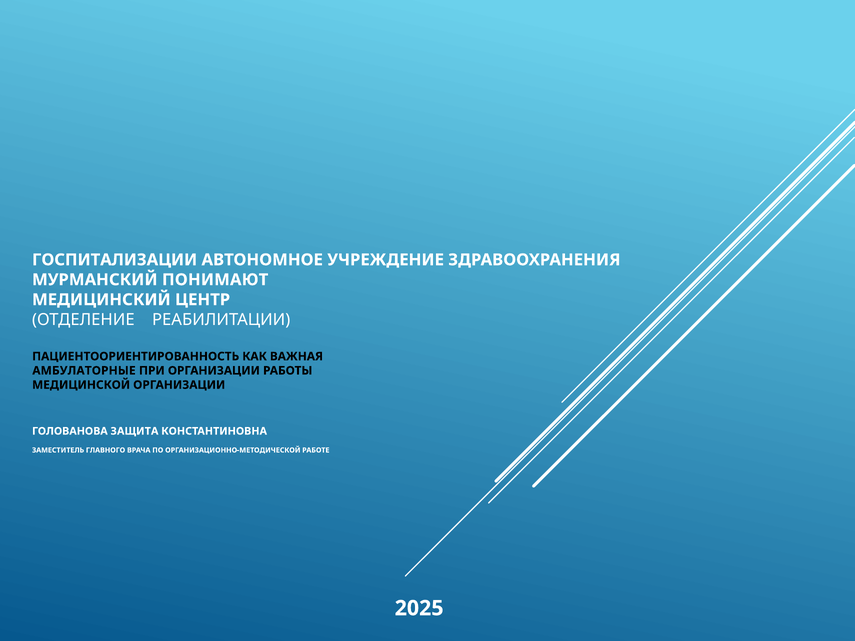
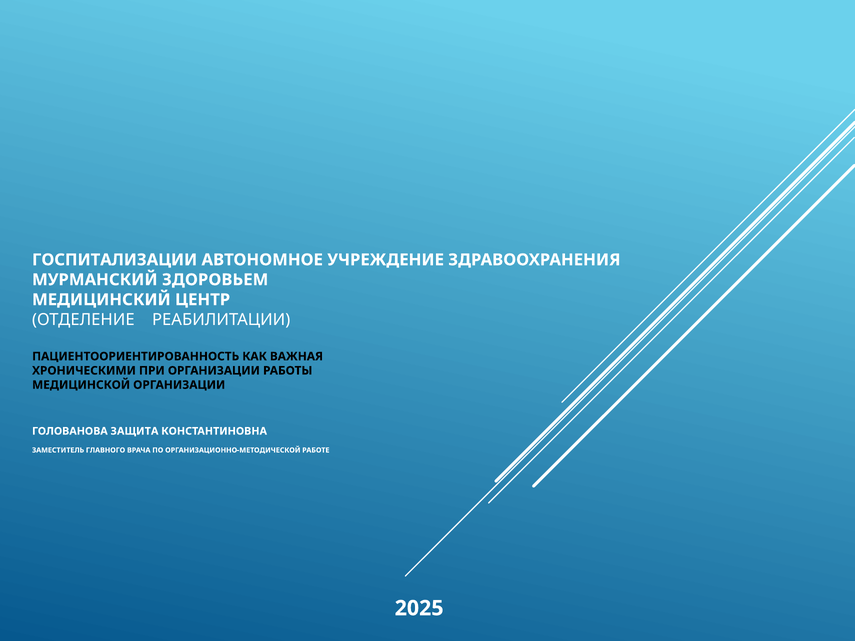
ПОНИМАЮТ: ПОНИМАЮТ -> ЗДОРОВЬЕМ (215, 280)
АМБУЛАТОРНЫЕ: АМБУЛАТОРНЫЕ -> ХРОНИЧЕСКИМИ (84, 371)
